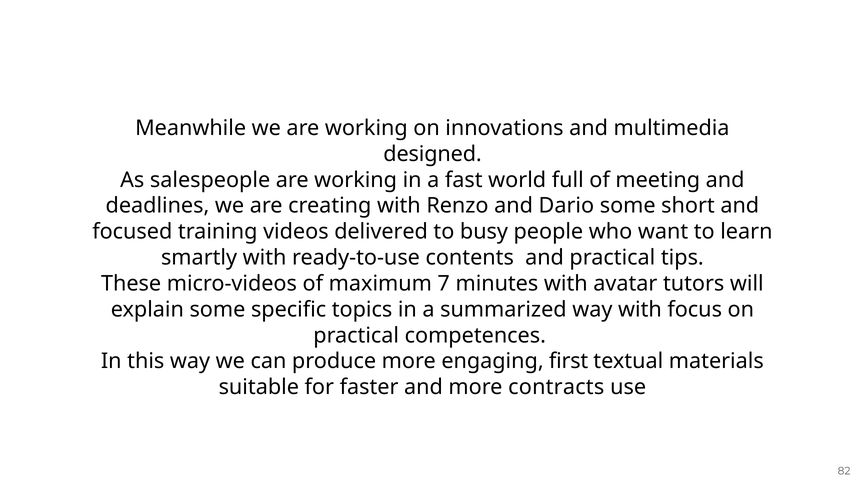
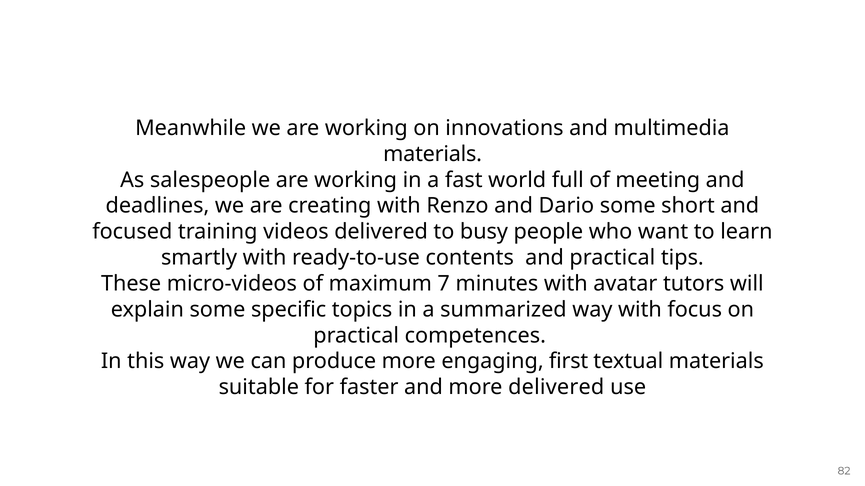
designed: designed -> materials (433, 154)
more contracts: contracts -> delivered (556, 388)
